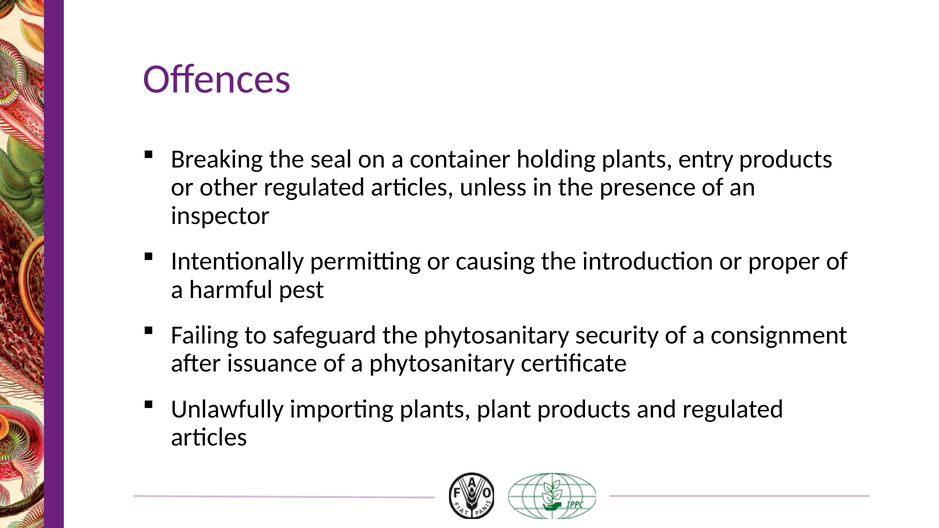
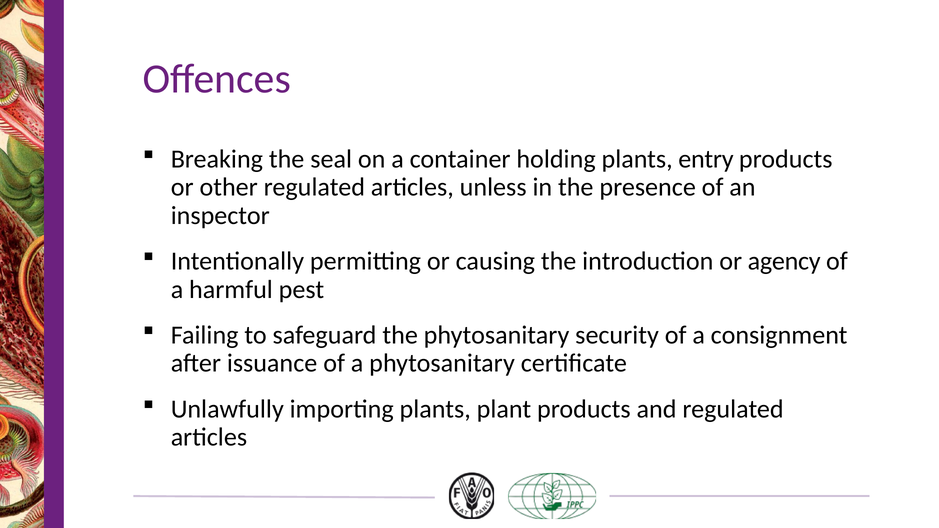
proper: proper -> agency (784, 261)
